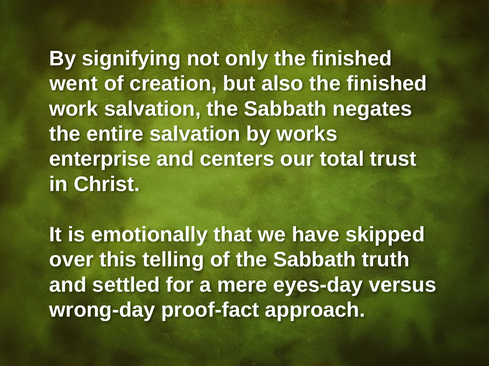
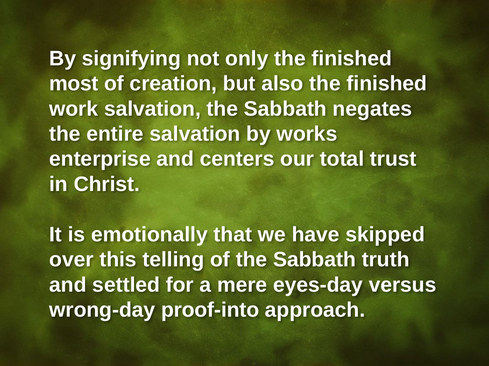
went: went -> most (74, 84)
proof-fact: proof-fact -> proof-into (210, 311)
